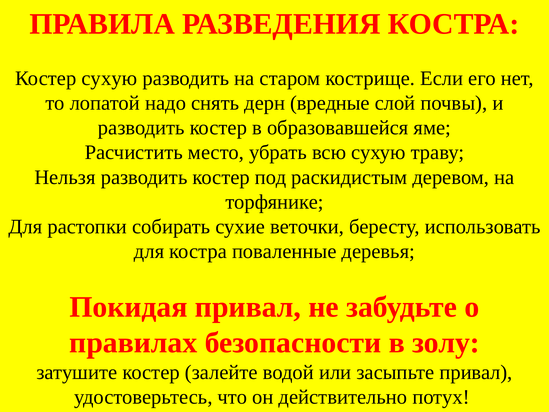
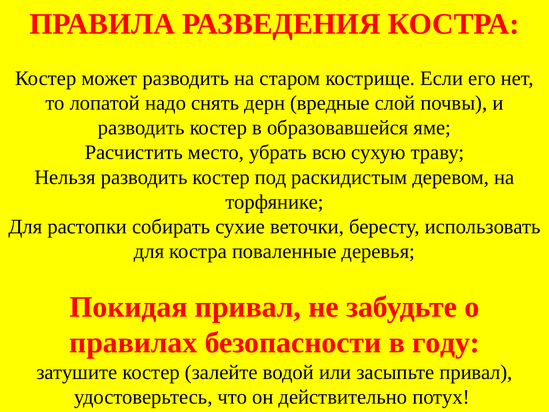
Костер сухую: сухую -> может (109, 78)
золу: золу -> году (446, 343)
